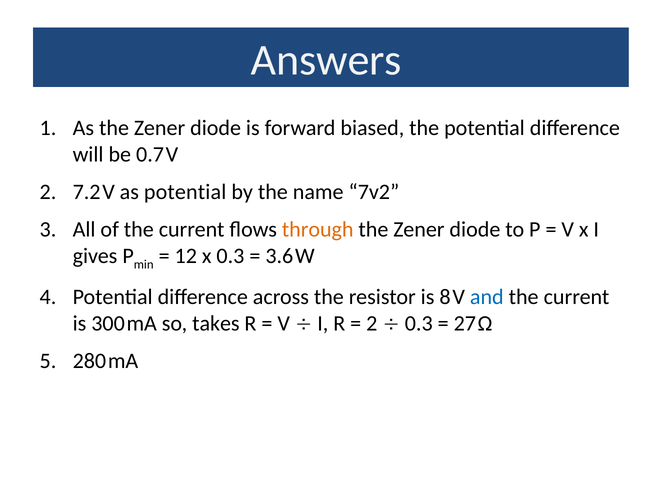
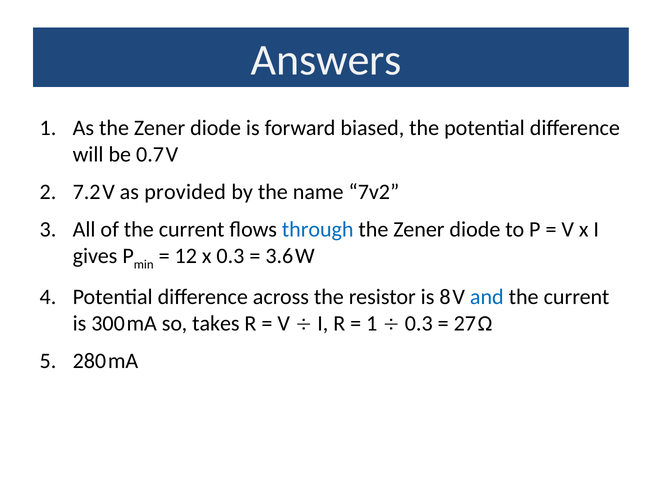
as potential: potential -> provided (185, 192)
through colour: orange -> blue (318, 230)
2: 2 -> 1 (372, 324)
